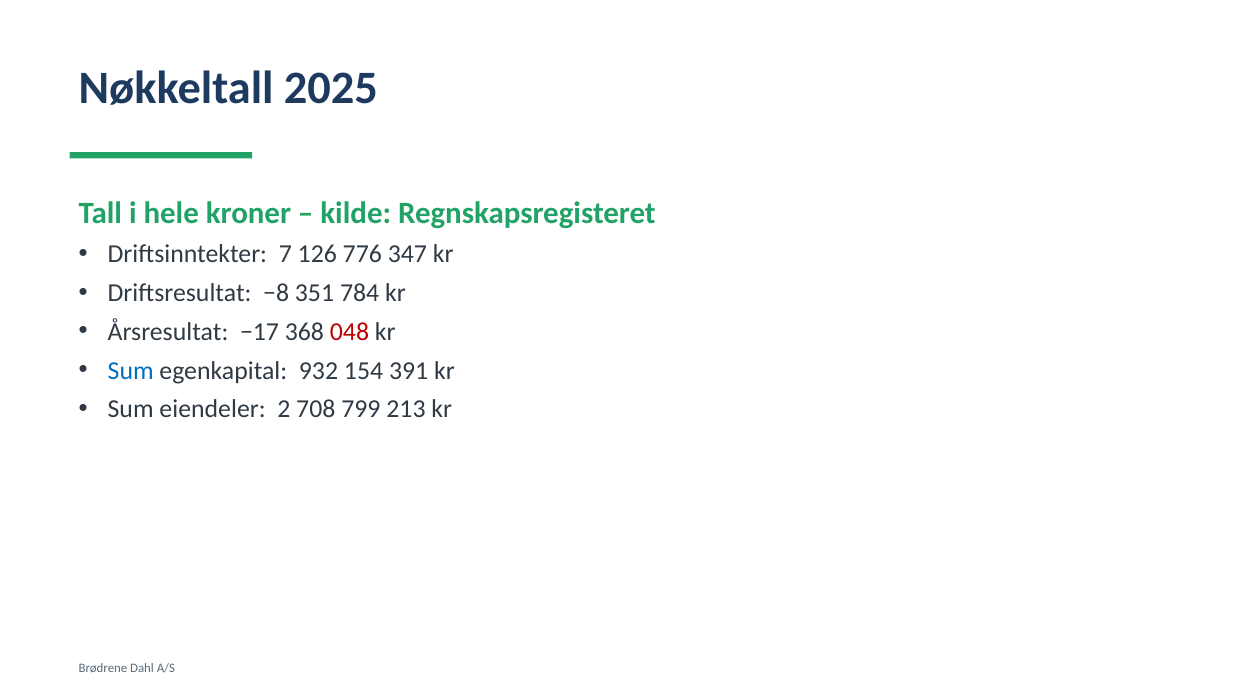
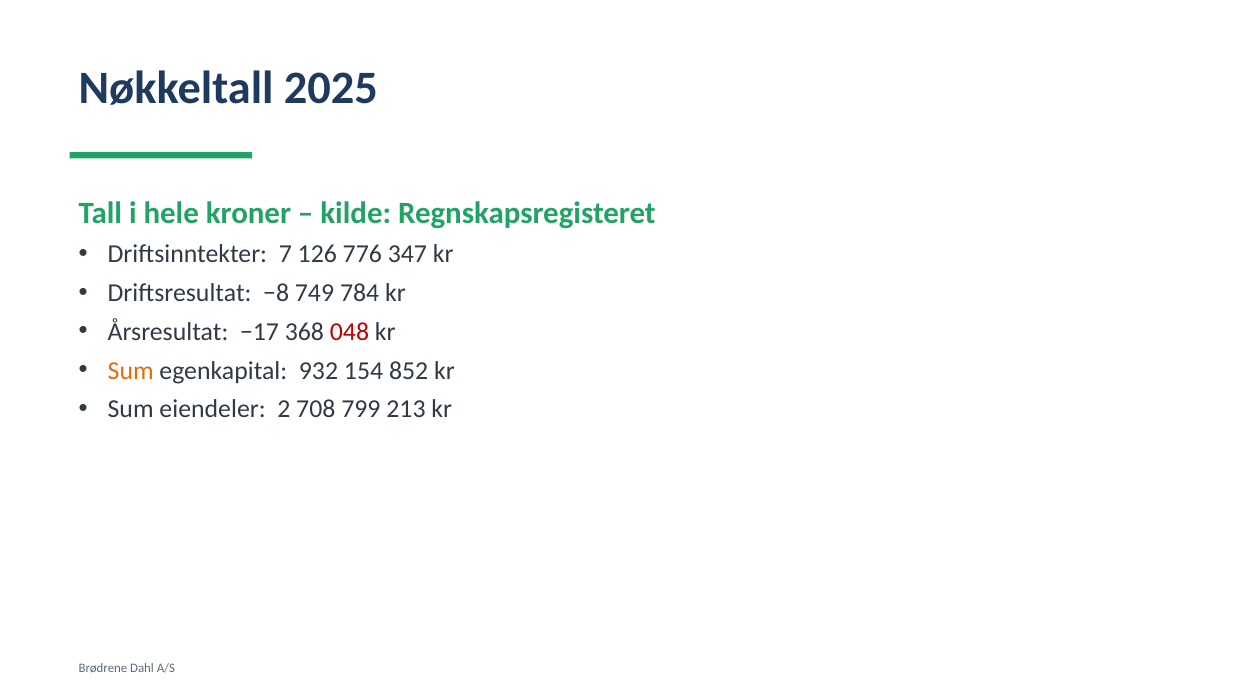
351: 351 -> 749 (315, 293)
Sum colour: blue -> orange (131, 370)
391: 391 -> 852 (409, 370)
